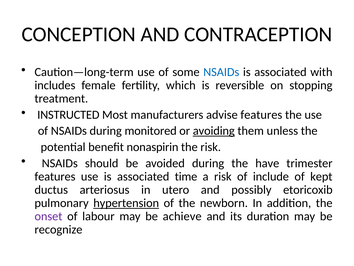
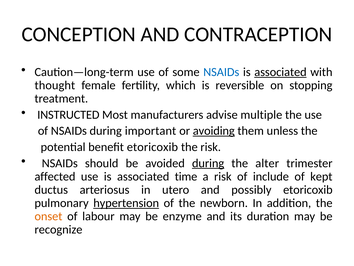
associated underline: none -> present (280, 72)
includes: includes -> thought (55, 85)
advise features: features -> multiple (261, 115)
monitored: monitored -> important (151, 131)
benefit nonaspirin: nonaspirin -> etoricoxib (152, 147)
during underline: none -> present (208, 163)
have: have -> alter (267, 163)
features: features -> affected (55, 176)
onset colour: purple -> orange (48, 216)
achieve: achieve -> enzyme (182, 216)
